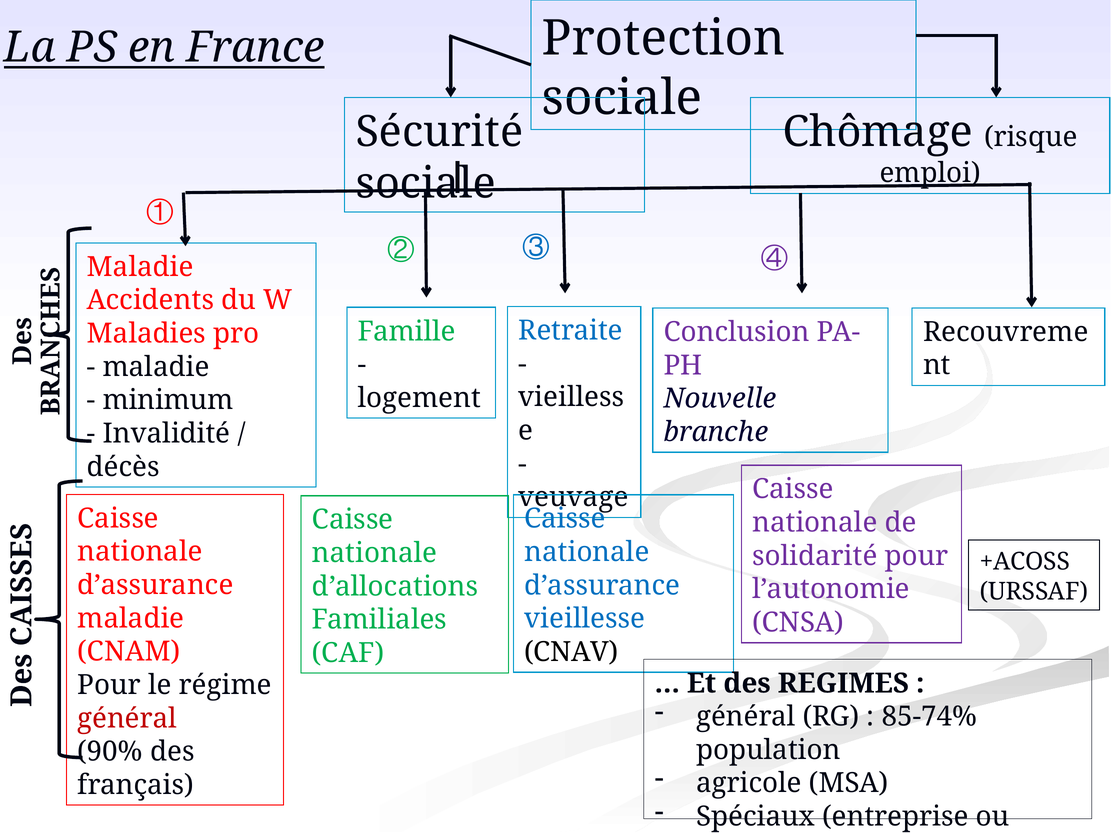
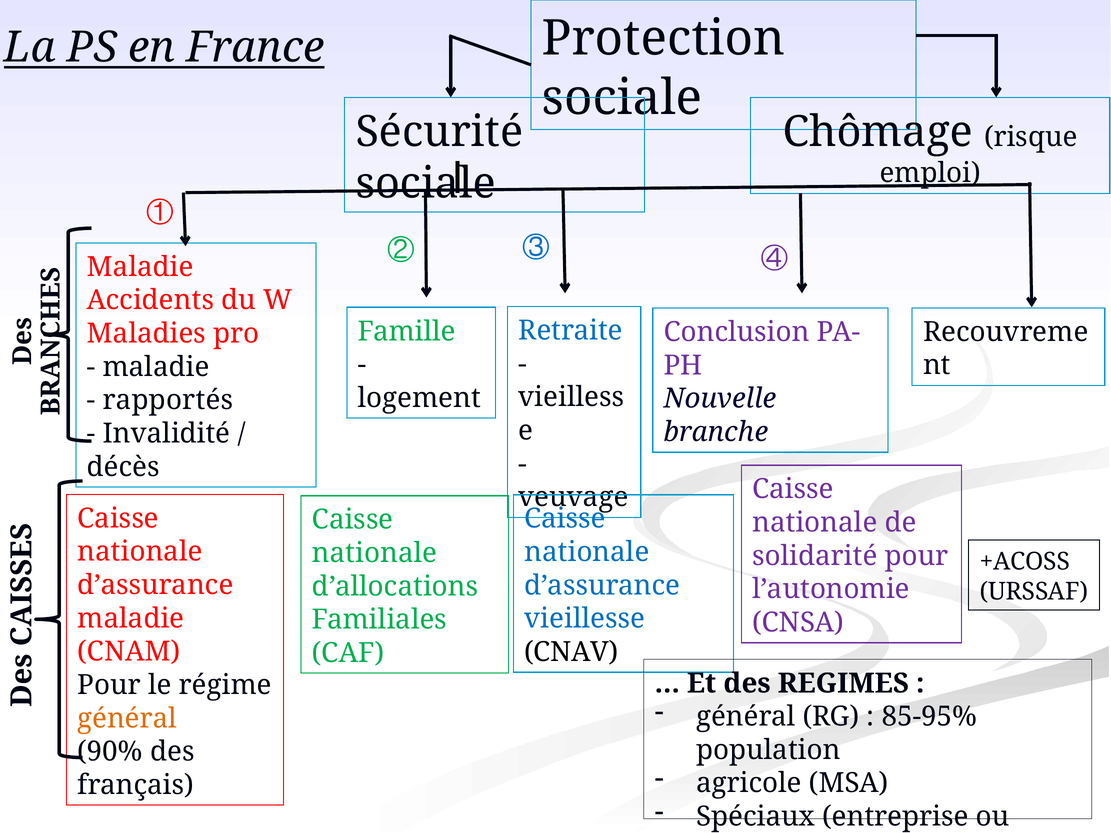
minimum: minimum -> rapportés (168, 400)
85-74%: 85-74% -> 85-95% (929, 717)
général colour: red -> orange (127, 719)
